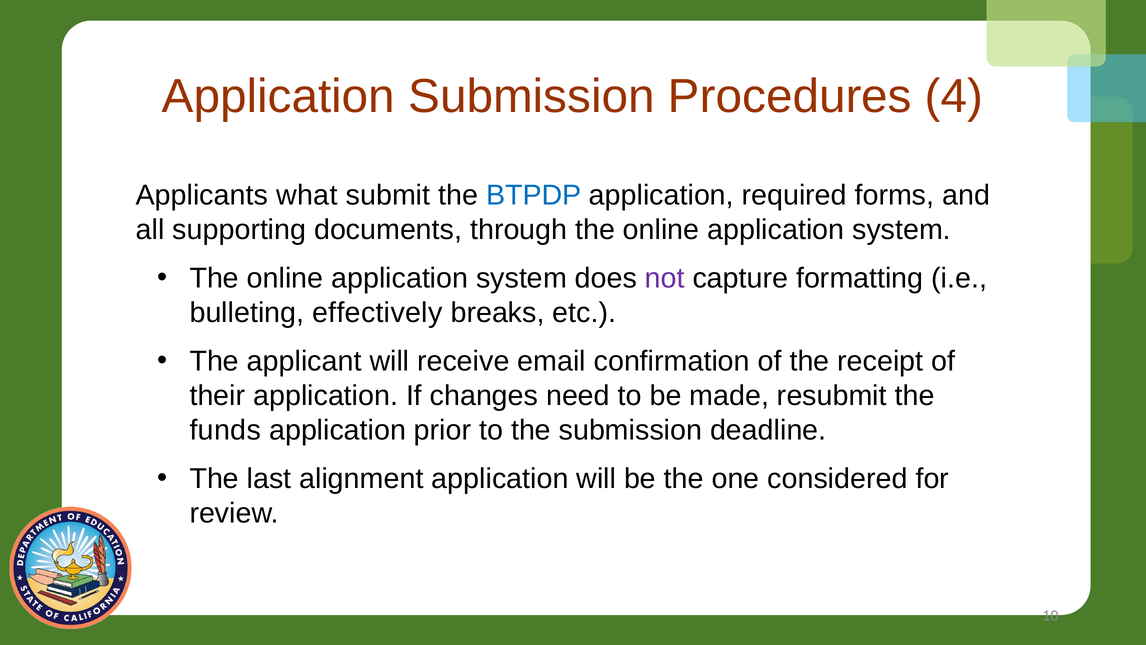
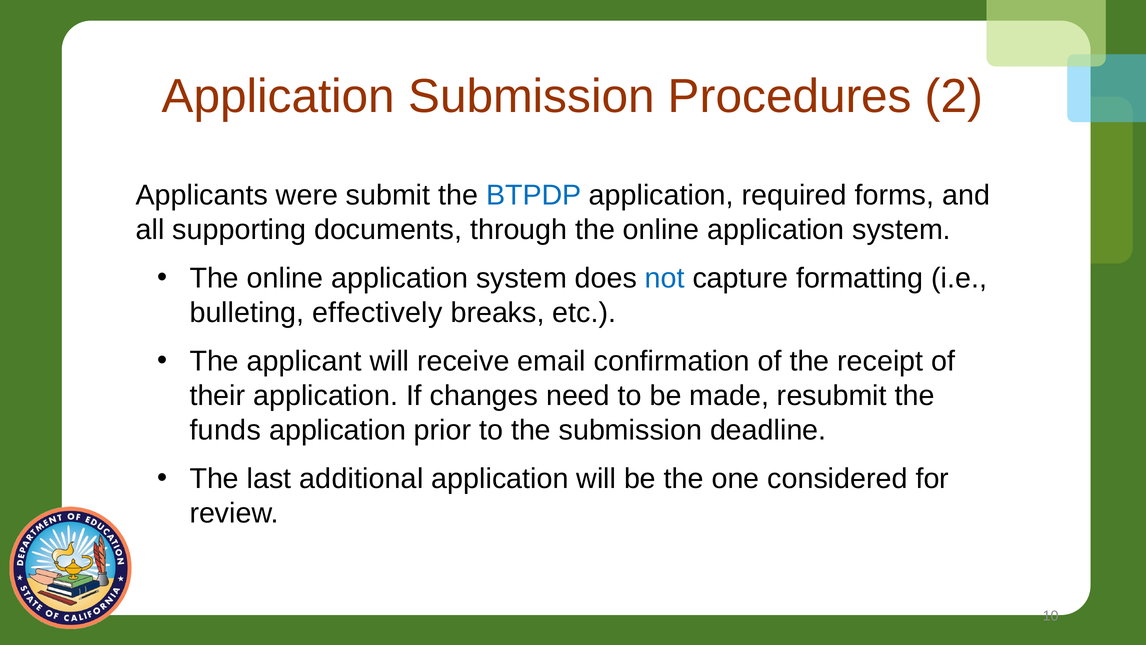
4: 4 -> 2 (954, 96)
what: what -> were (307, 195)
not colour: purple -> blue (665, 278)
alignment: alignment -> additional (361, 479)
